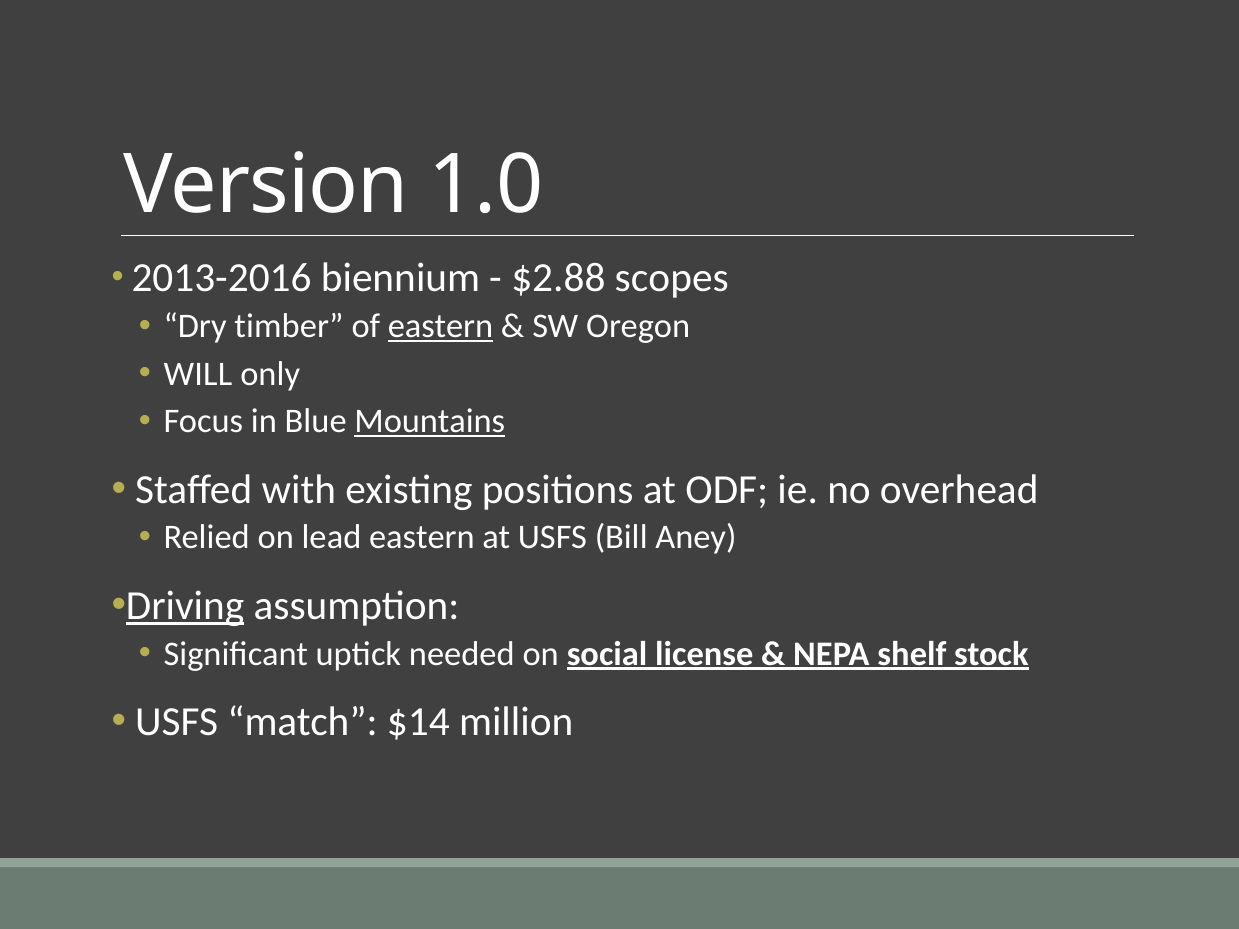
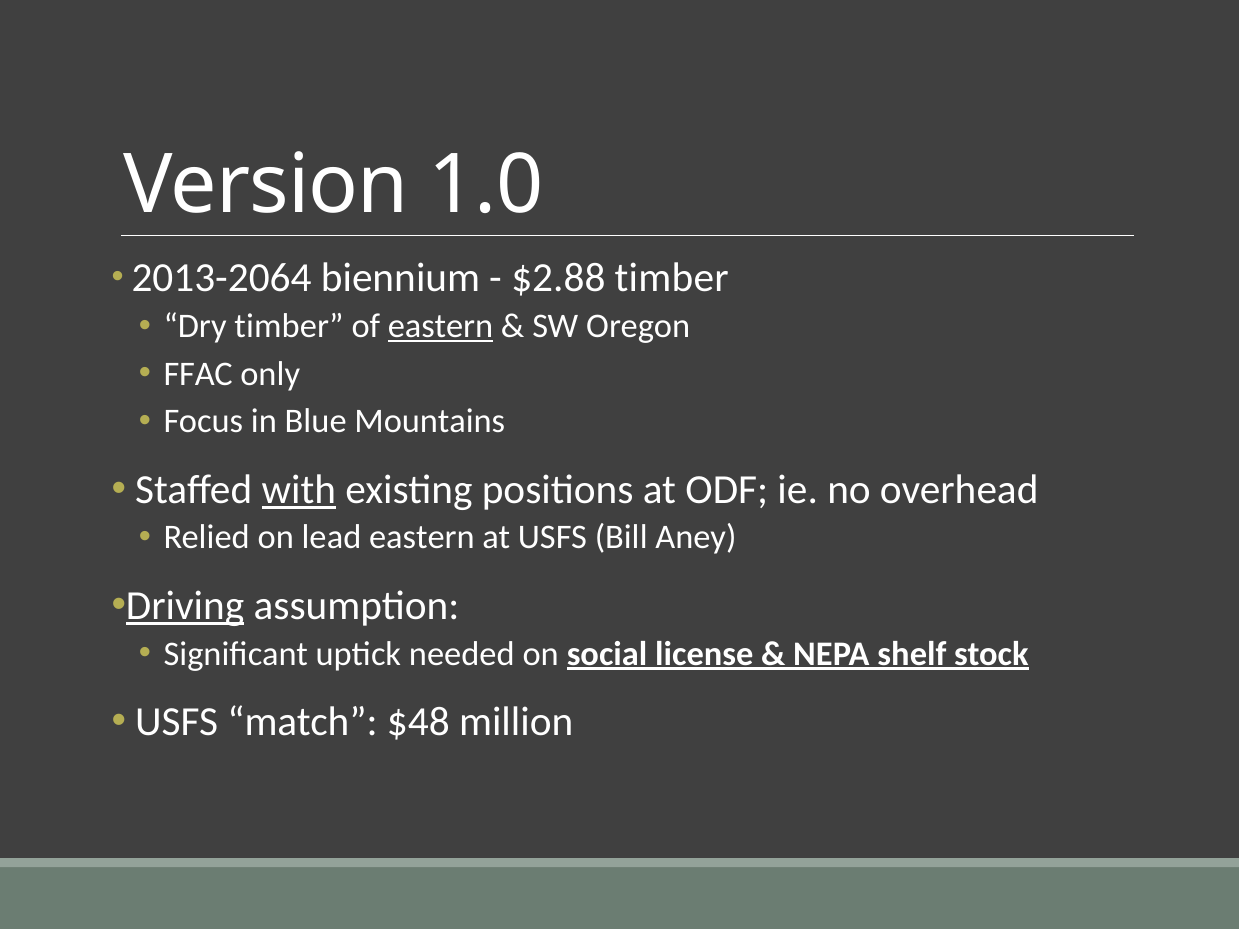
2013-2016: 2013-2016 -> 2013-2064 (222, 278)
$2.88 scopes: scopes -> timber (672, 278)
WILL: WILL -> FFAC (198, 374)
Mountains underline: present -> none (430, 421)
with underline: none -> present (299, 490)
$14: $14 -> $48 (418, 722)
